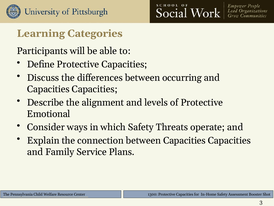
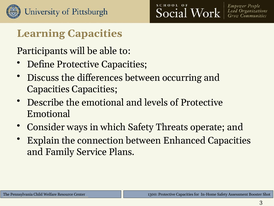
Learning Categories: Categories -> Capacities (95, 33)
the alignment: alignment -> emotional (103, 102)
between Capacities: Capacities -> Enhanced (184, 140)
